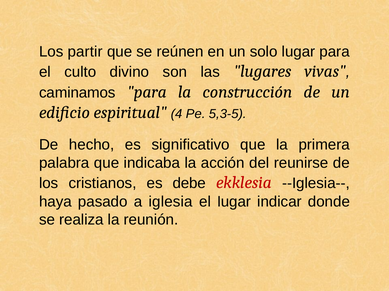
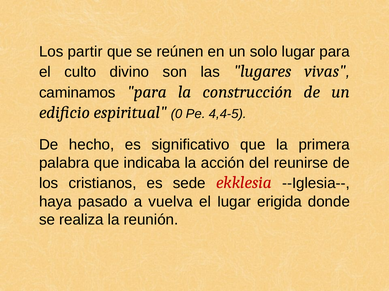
4: 4 -> 0 (177, 114)
5,3-5: 5,3-5 -> 4,4-5 (228, 114)
debe: debe -> sede (189, 184)
iglesia: iglesia -> vuelva (171, 202)
indicar: indicar -> erigida (280, 202)
